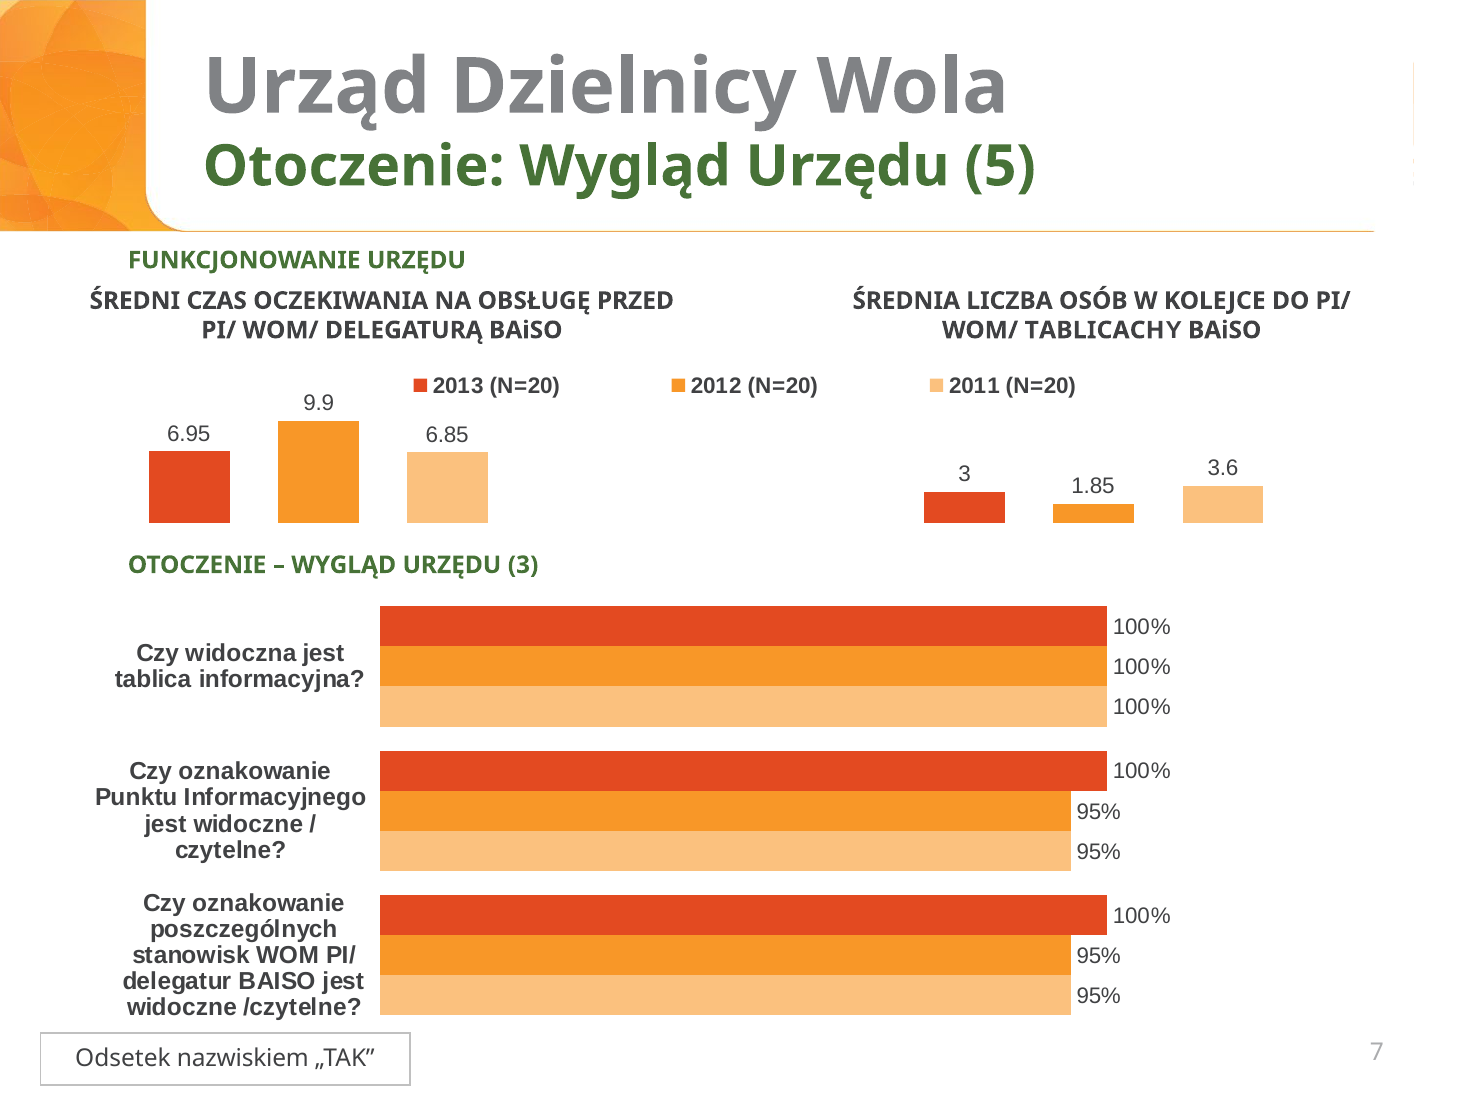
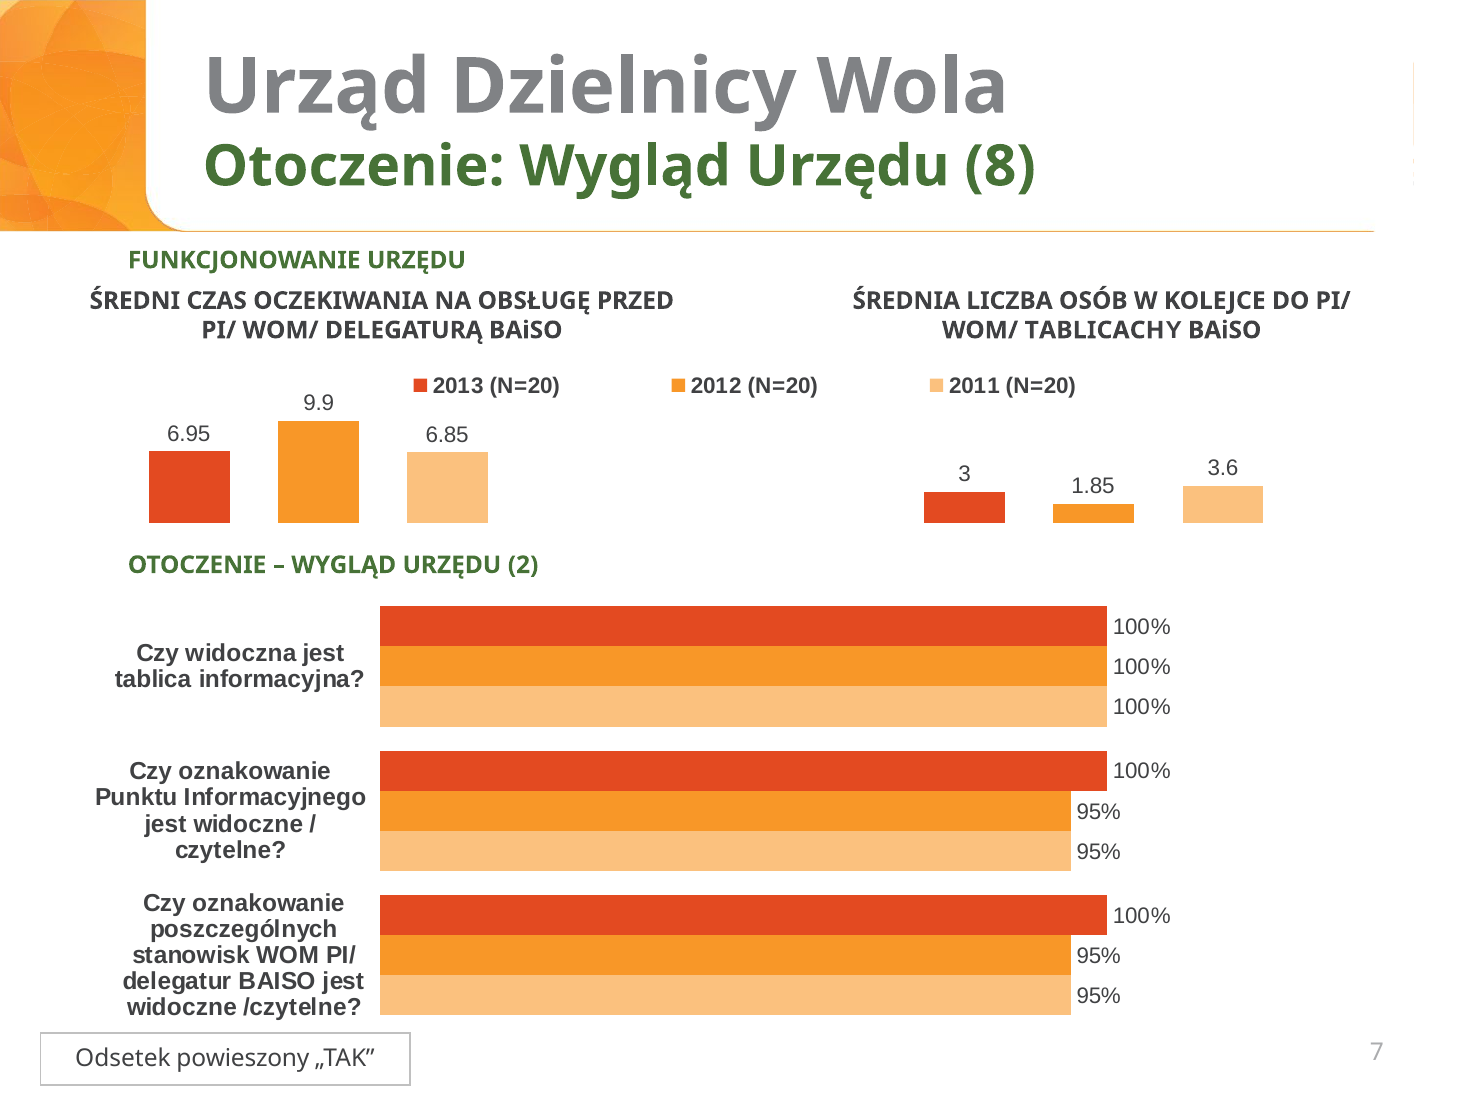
5: 5 -> 8 (1000, 166)
URZĘDU 3: 3 -> 2 (523, 565)
nazwiskiem: nazwiskiem -> powieszony (243, 1059)
